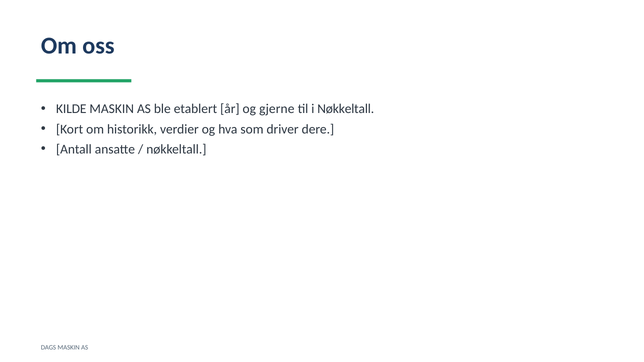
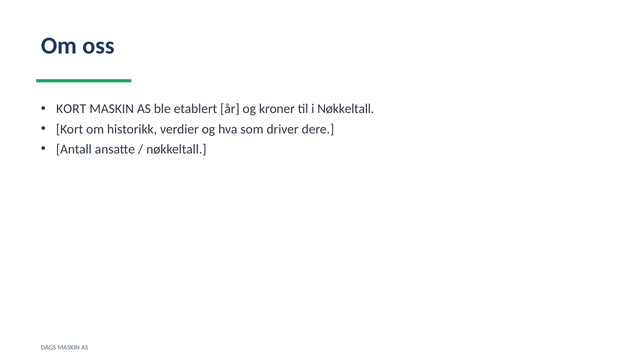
KILDE: KILDE -> KORT (71, 109)
gjerne: gjerne -> kroner (277, 109)
